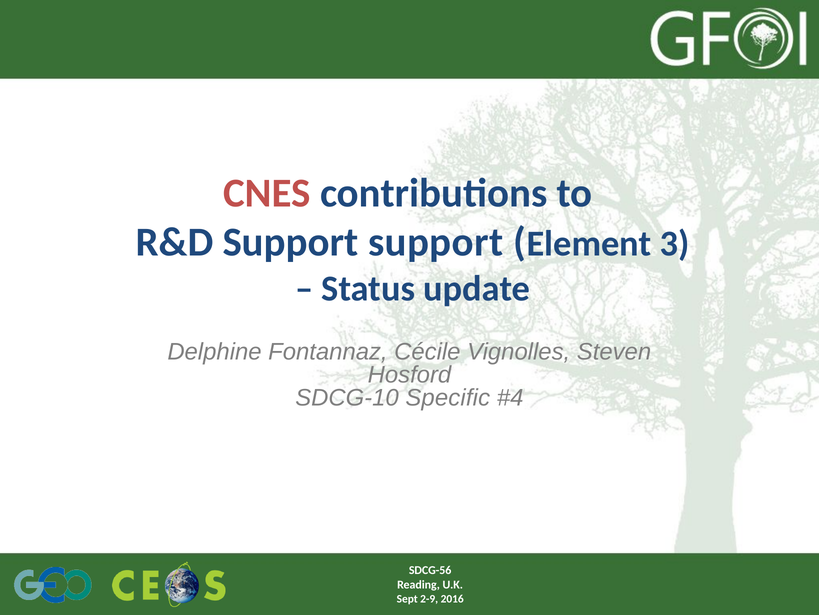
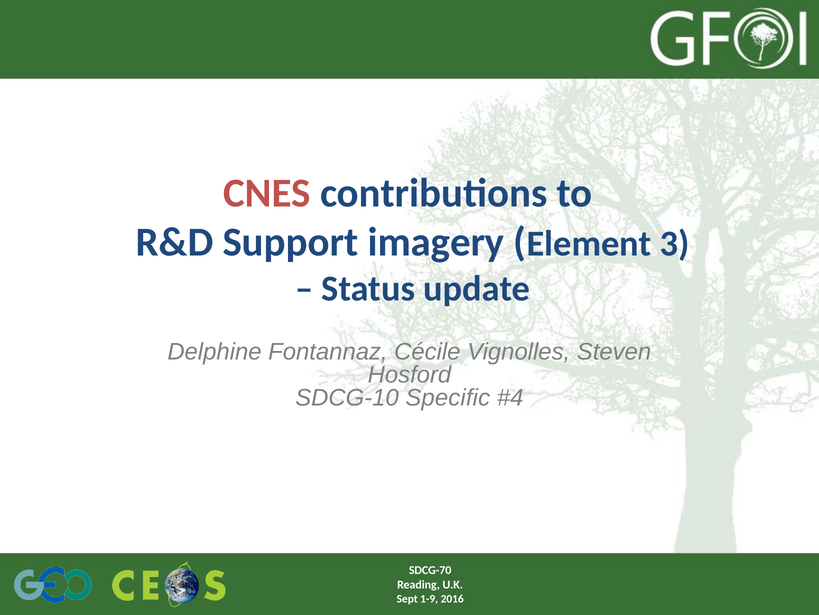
Support support: support -> imagery (436, 242)
SDCG-56: SDCG-56 -> SDCG-70 (430, 570)
2-9: 2-9 -> 1-9 (429, 598)
